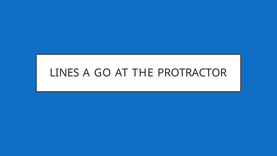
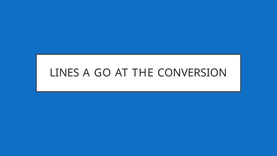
PROTRACTOR: PROTRACTOR -> CONVERSION (192, 73)
